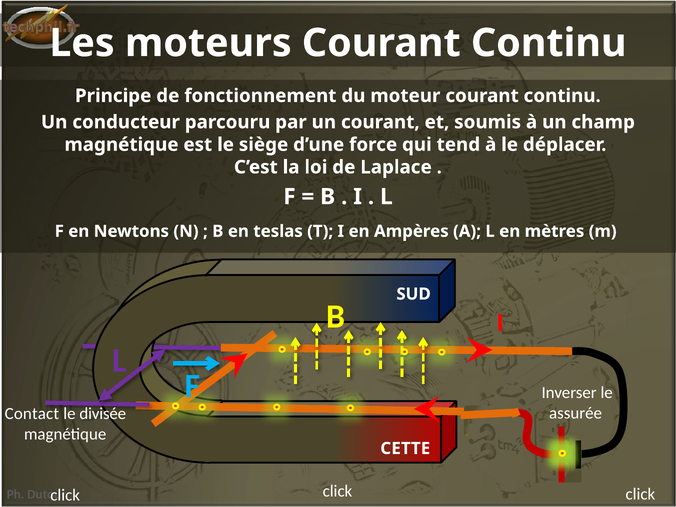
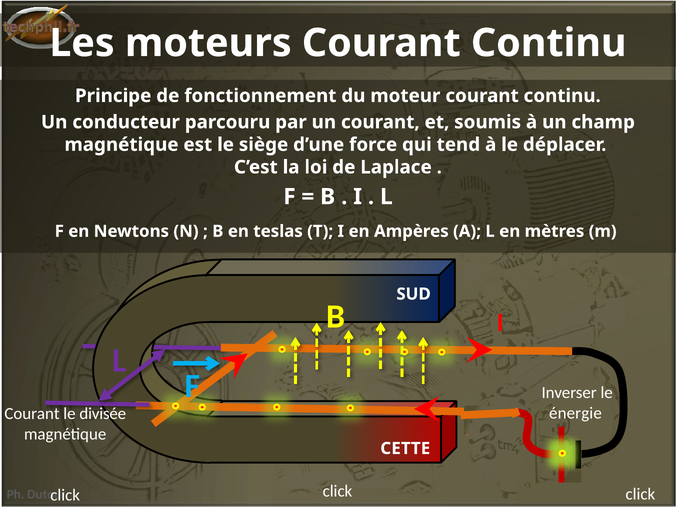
assurée: assurée -> énergie (575, 413)
Contact: Contact -> Courant (32, 414)
